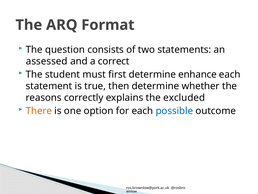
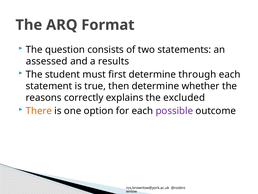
correct: correct -> results (114, 61)
enhance: enhance -> through (197, 74)
possible colour: blue -> purple (174, 111)
